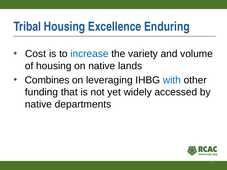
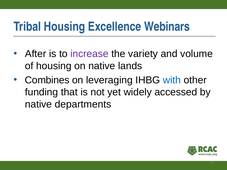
Enduring: Enduring -> Webinars (167, 27)
Cost: Cost -> After (36, 54)
increase colour: blue -> purple (89, 54)
